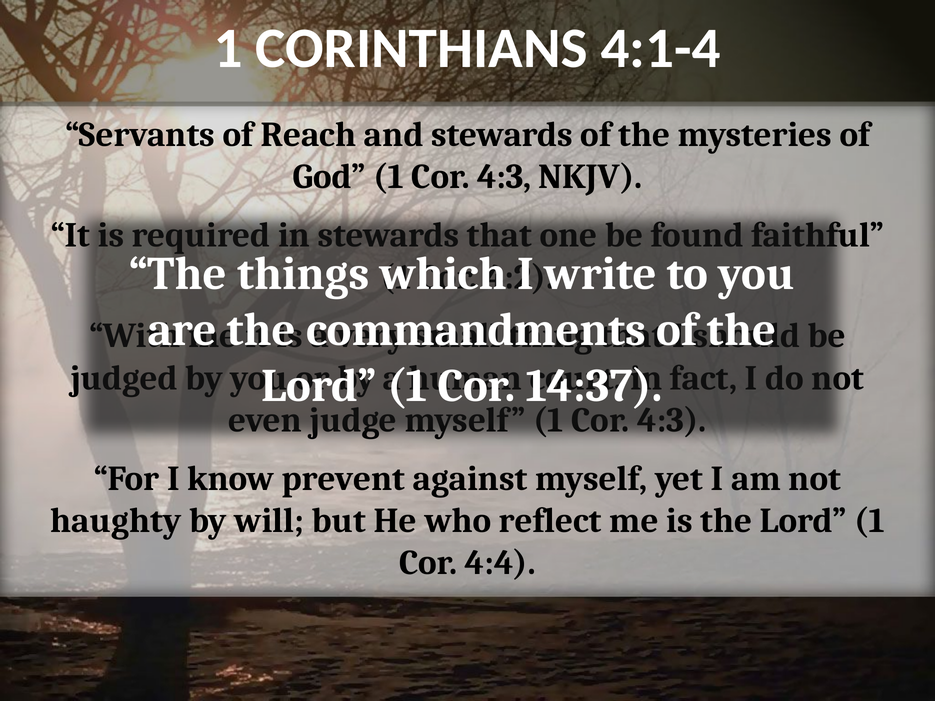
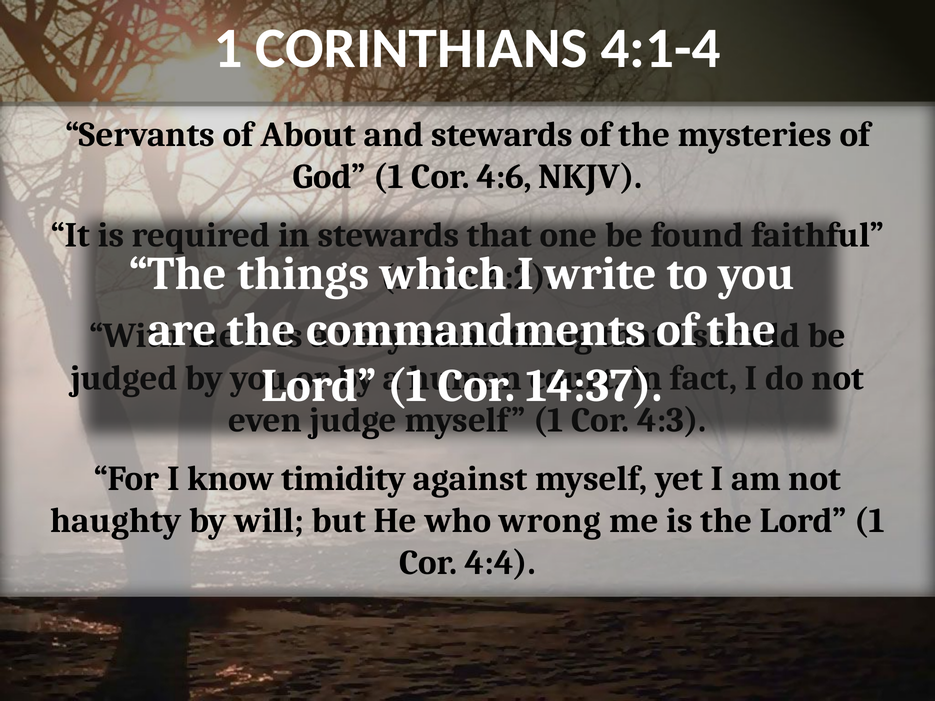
Reach: Reach -> About (309, 135)
God 1 Cor 4:3: 4:3 -> 4:6 (504, 177)
prevent: prevent -> timidity (344, 479)
reflect: reflect -> wrong (550, 521)
